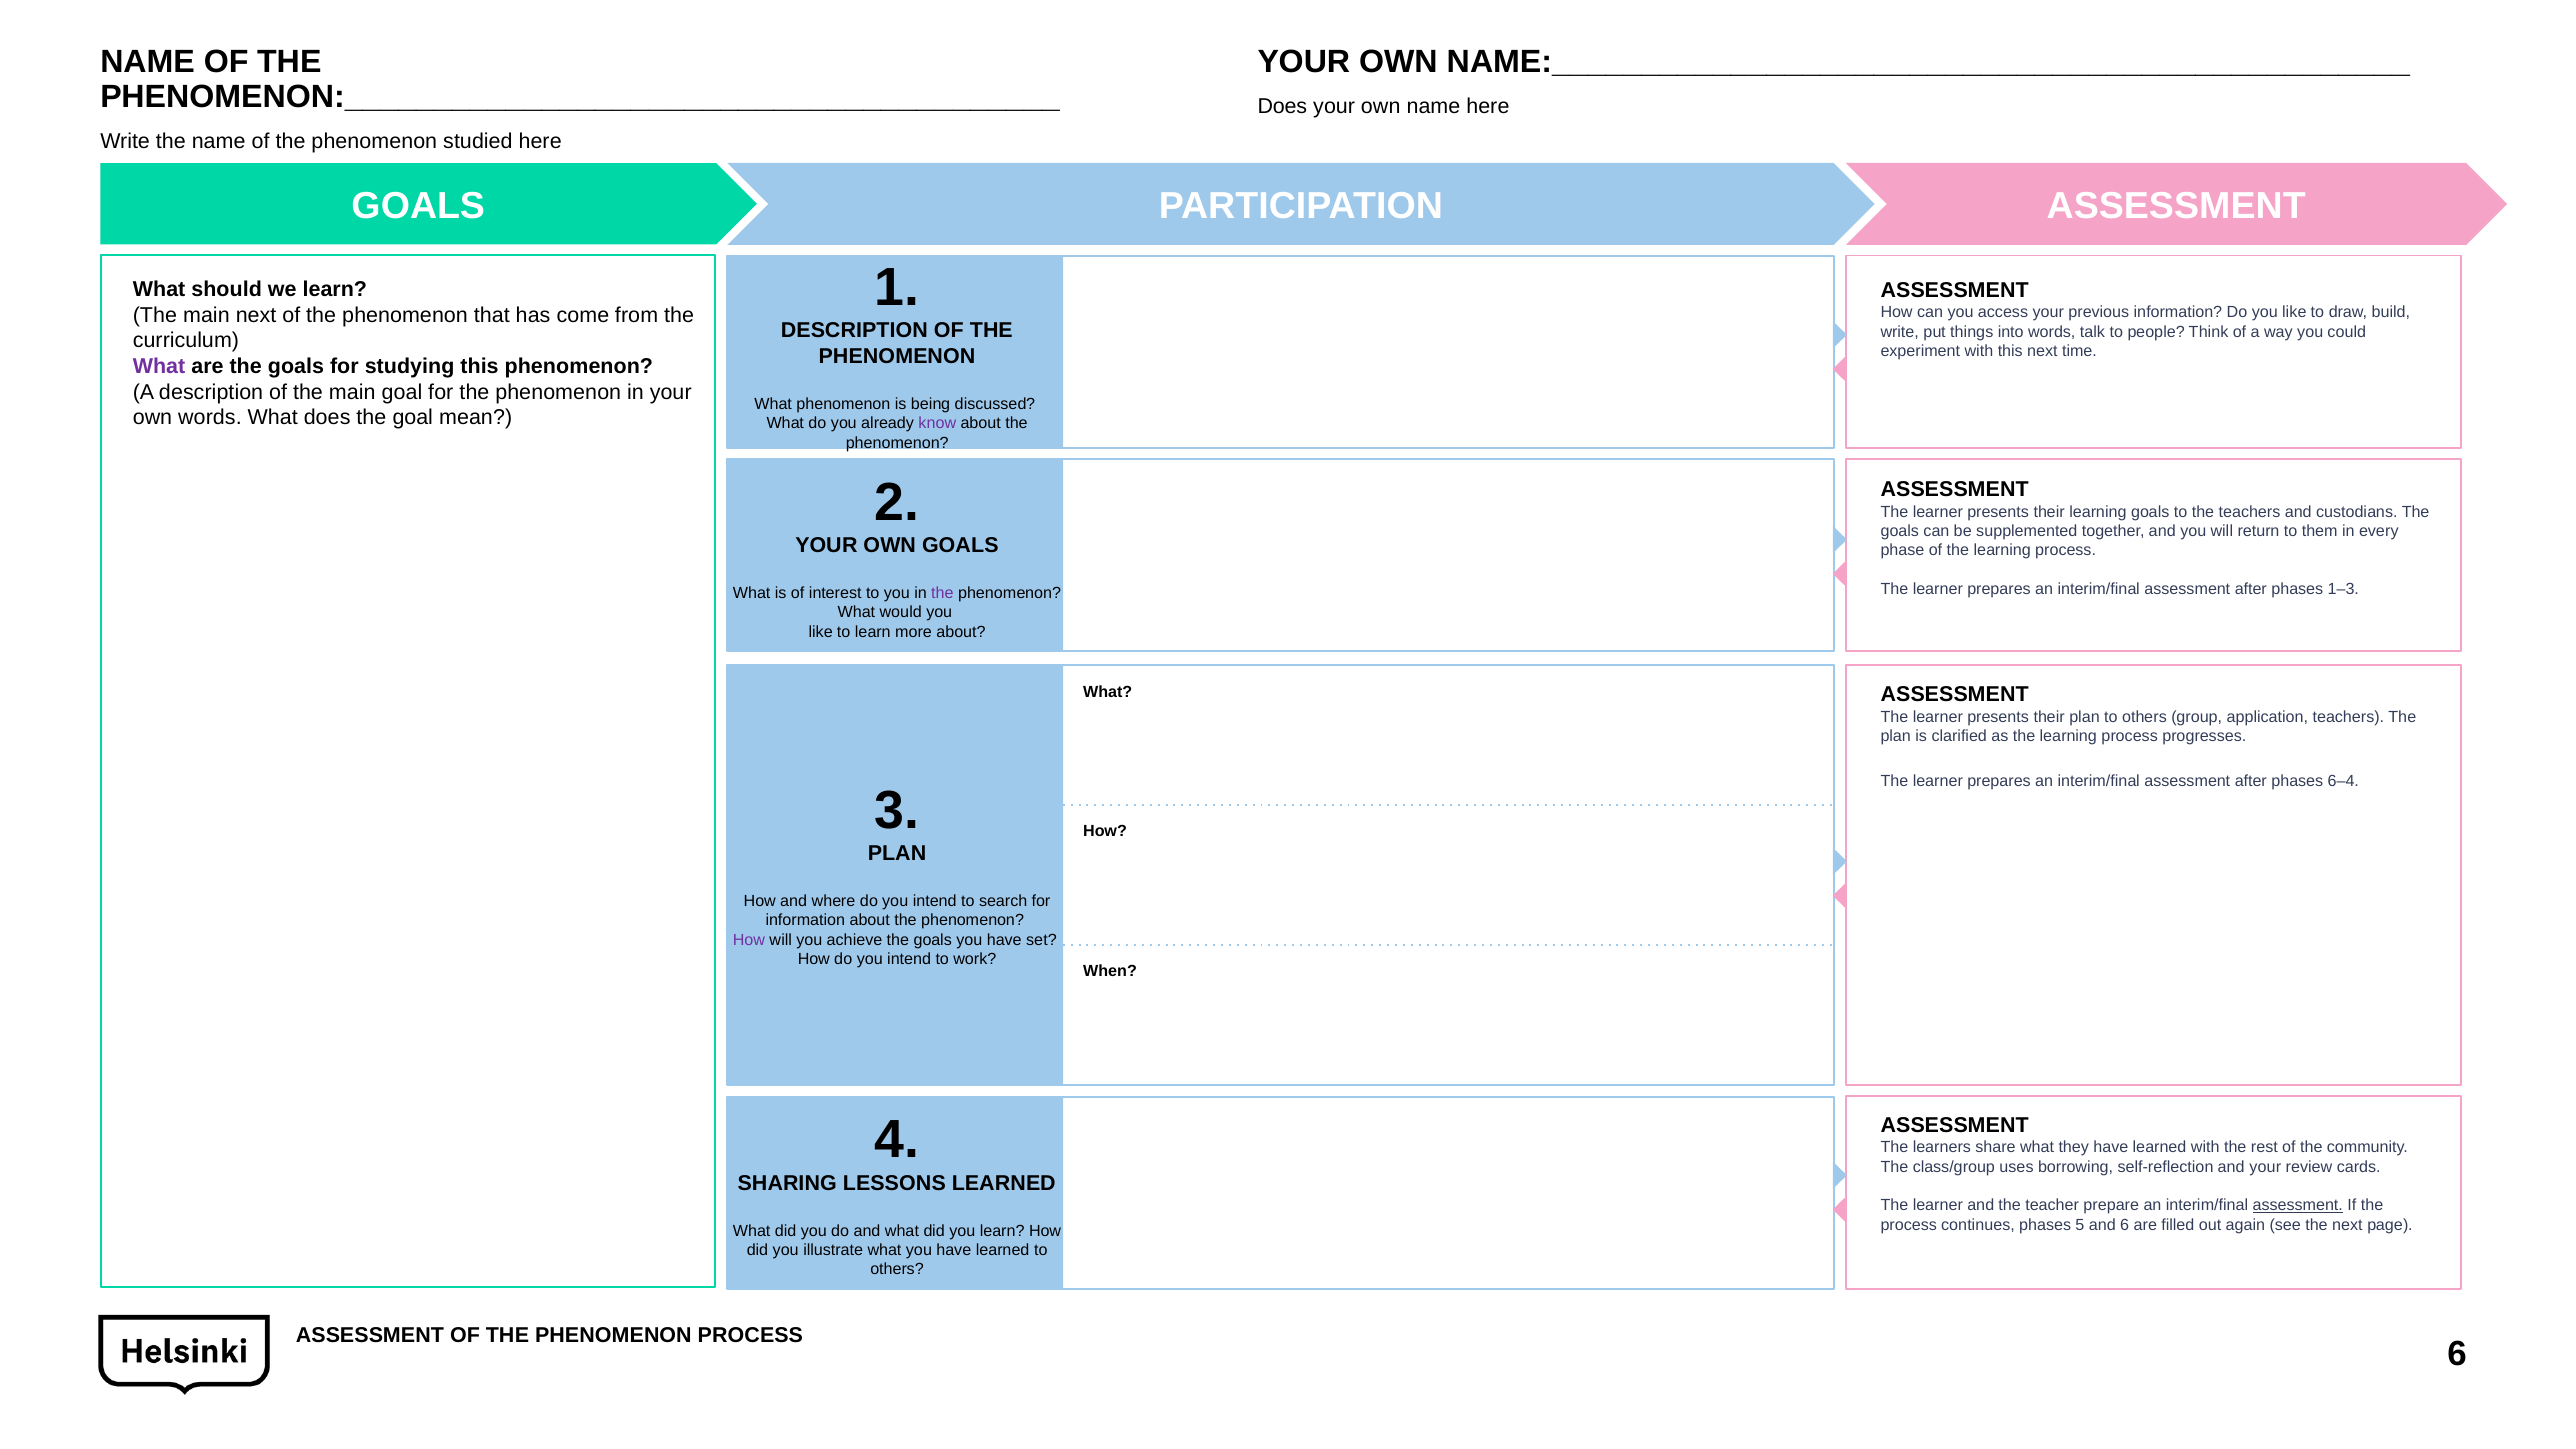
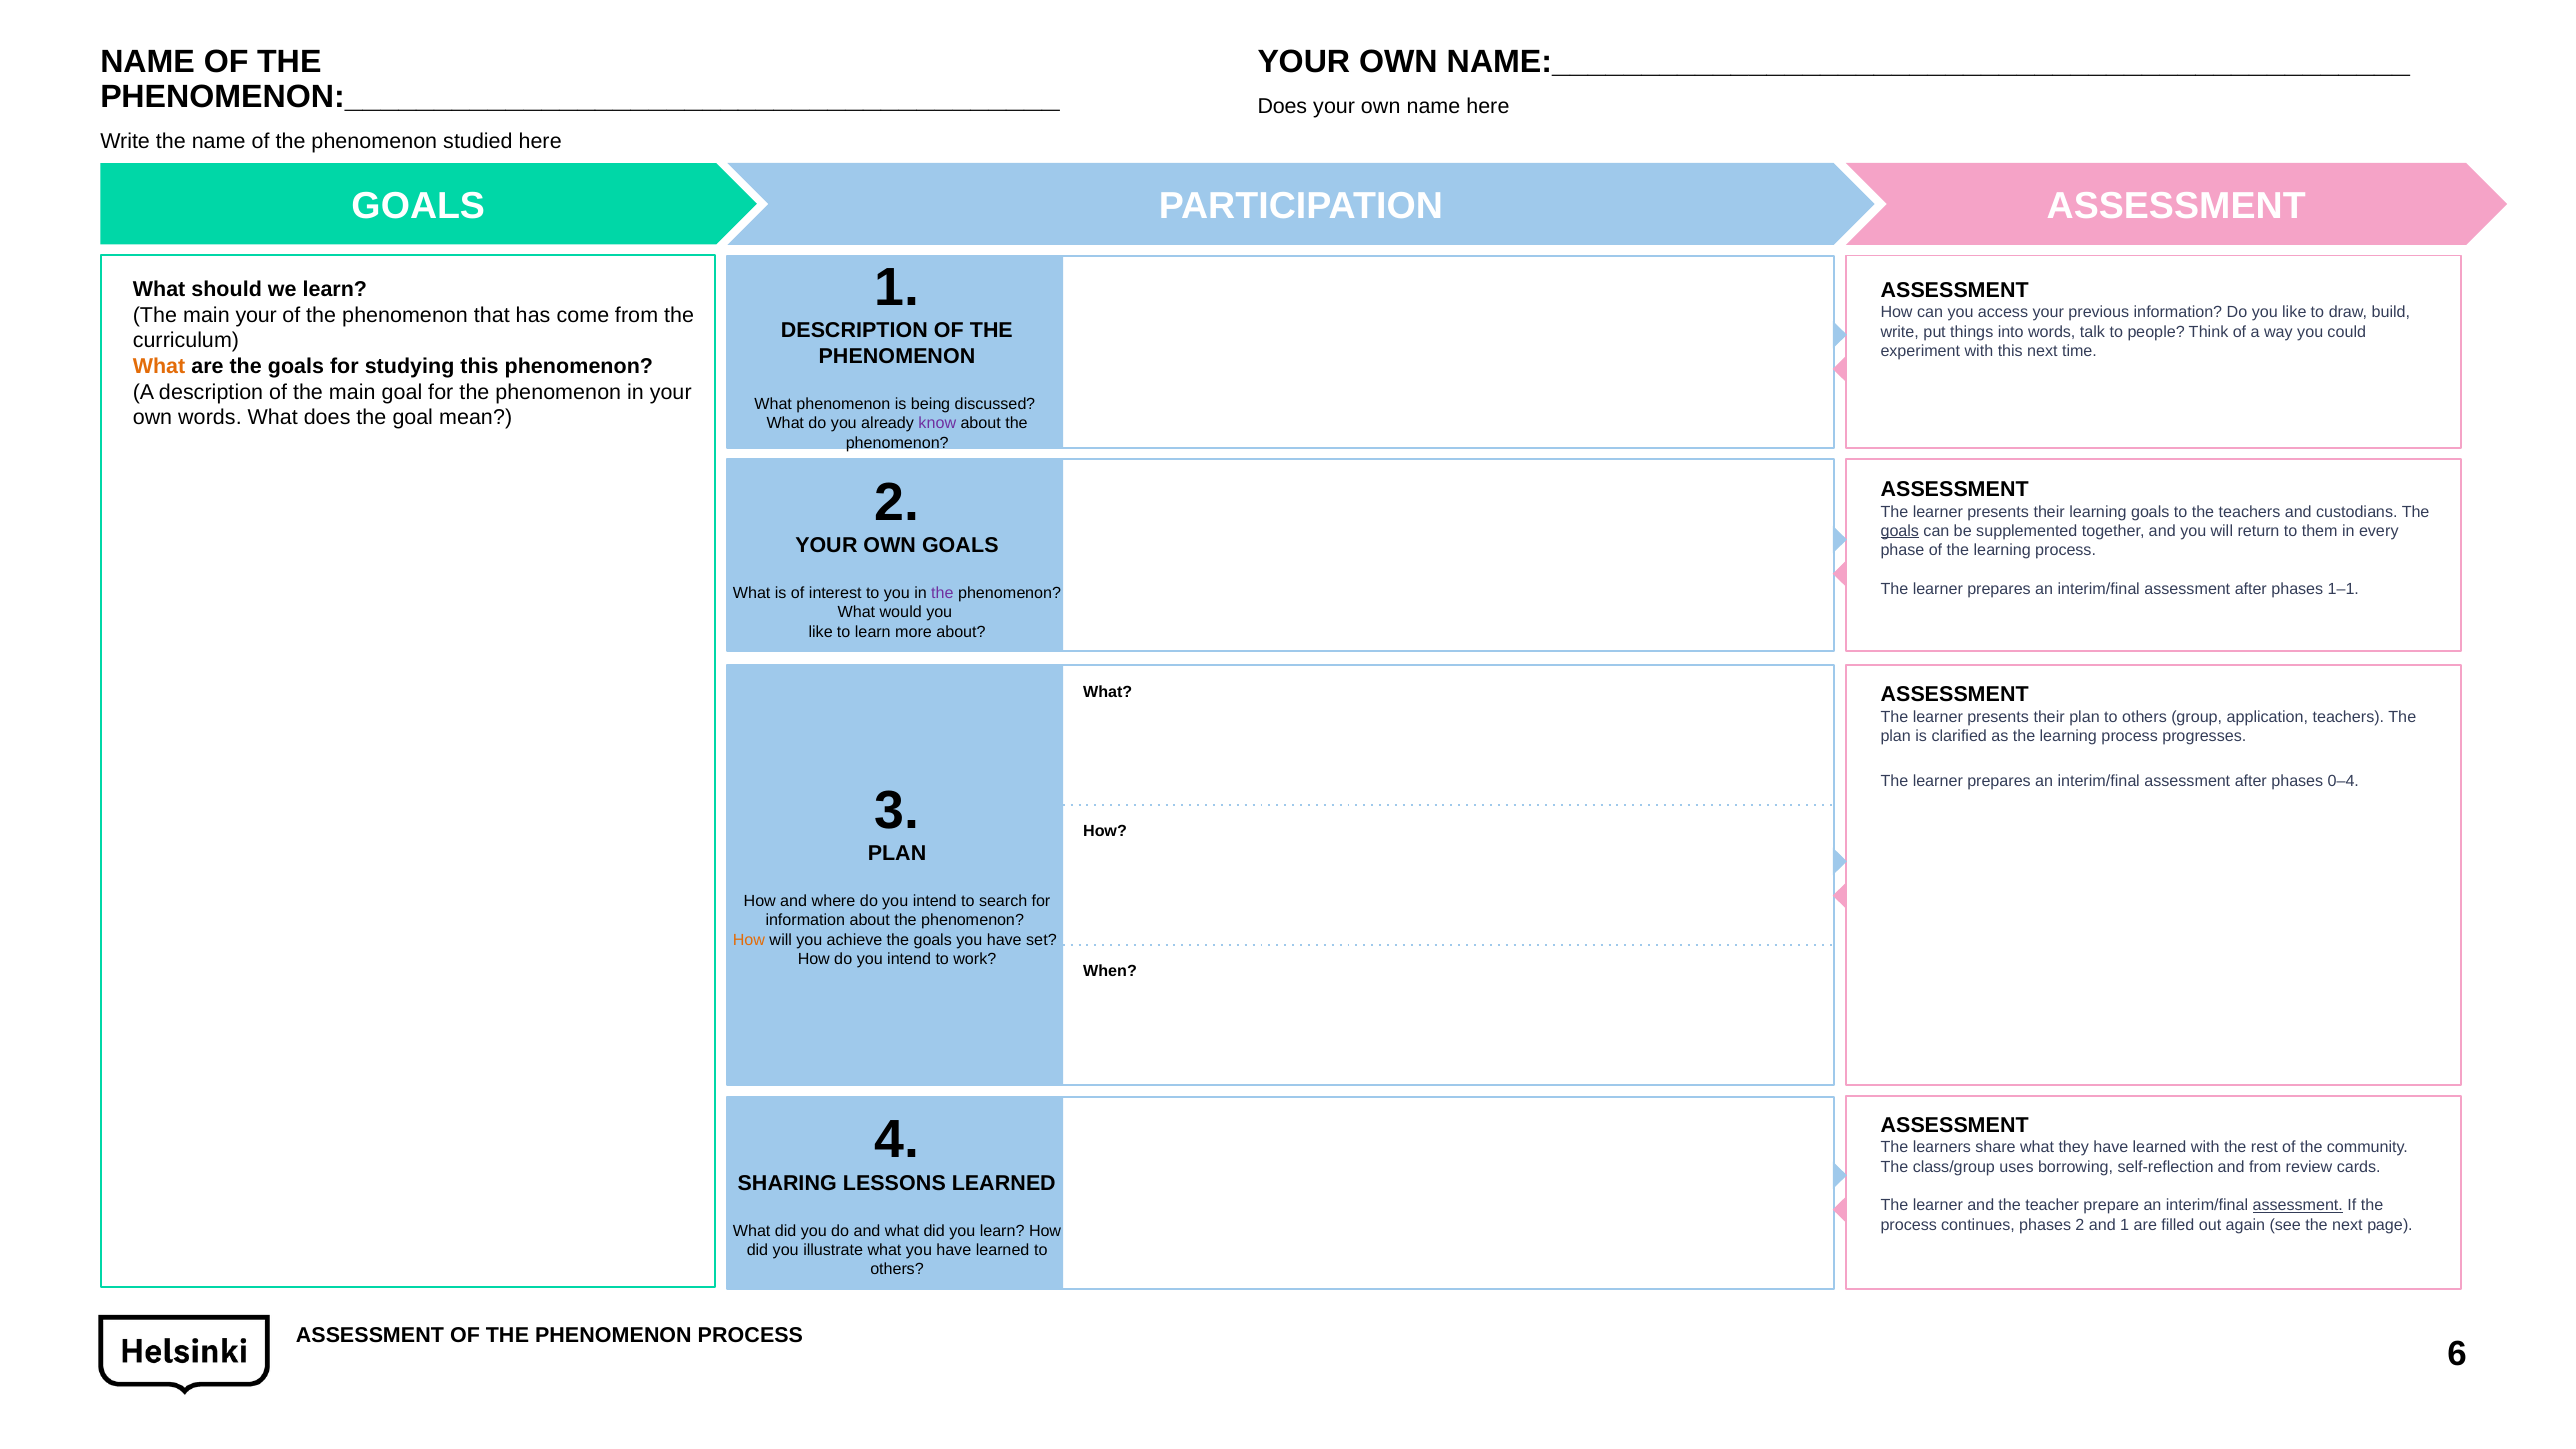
main next: next -> your (256, 315)
What colour: purple -> orange (159, 366)
goals underline: none -> present (1900, 531)
1–3: 1–3 -> 1–1 (2343, 589)
6–4: 6–4 -> 0–4 (2343, 781)
How colour: purple -> orange (749, 940)
and your: your -> from (2265, 1167)
phases 5: 5 -> 2 (2080, 1225)
and 6: 6 -> 1 (2125, 1225)
